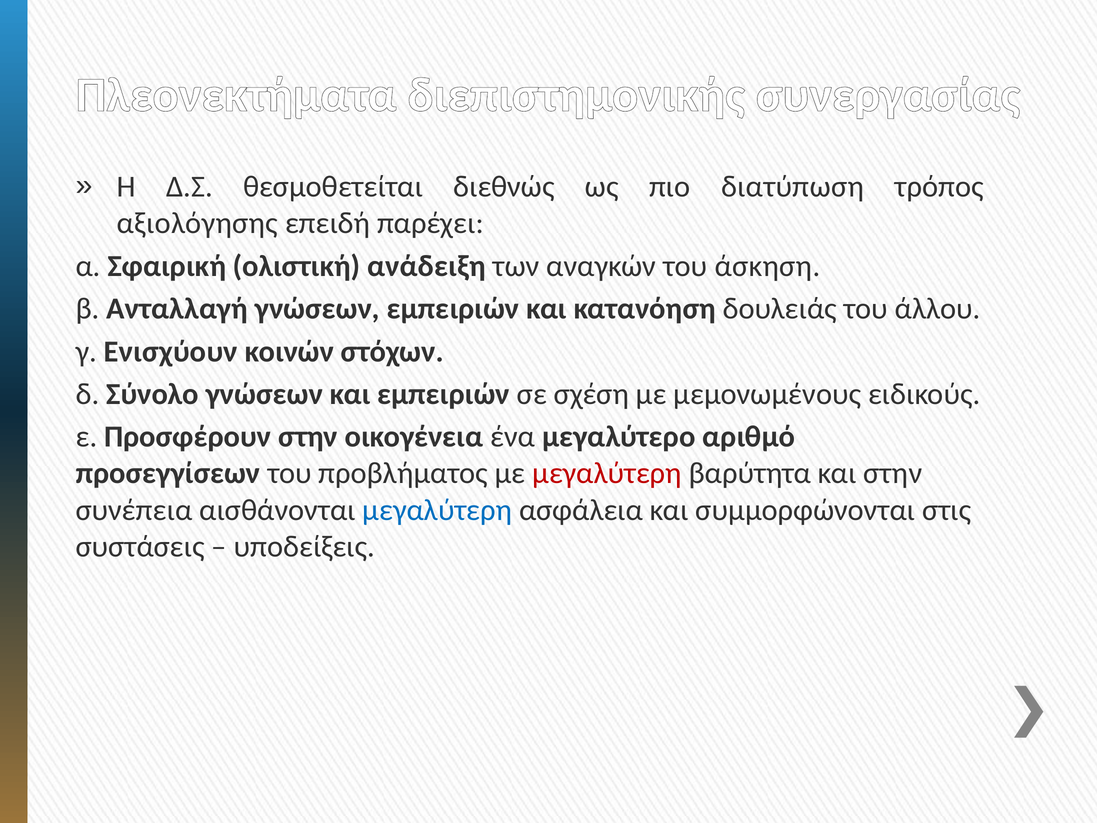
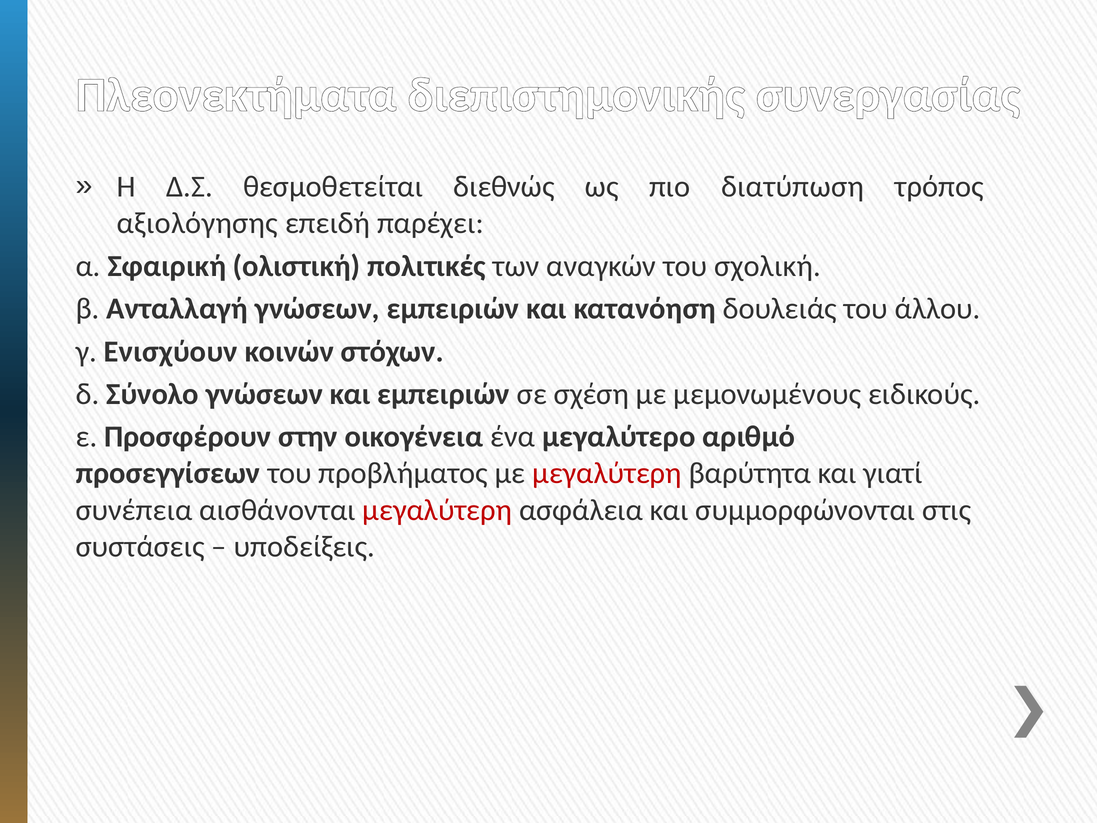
ανάδειξη: ανάδειξη -> πολιτικές (427, 266)
άσκηση: άσκηση -> σχολική (768, 266)
και στην: στην -> γιατί (893, 473)
μεγαλύτερη colour: blue -> red (437, 510)
